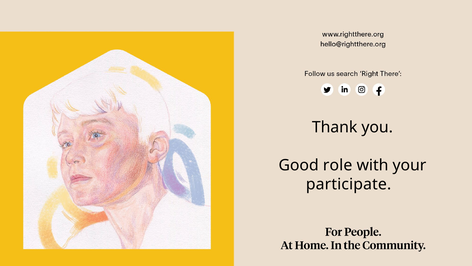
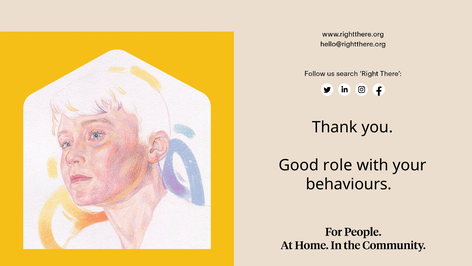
participate: participate -> behaviours (349, 184)
